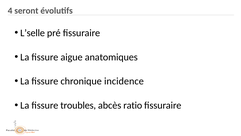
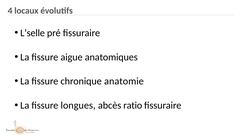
seront: seront -> locaux (26, 11)
incidence: incidence -> anatomie (124, 81)
troubles: troubles -> longues (78, 105)
